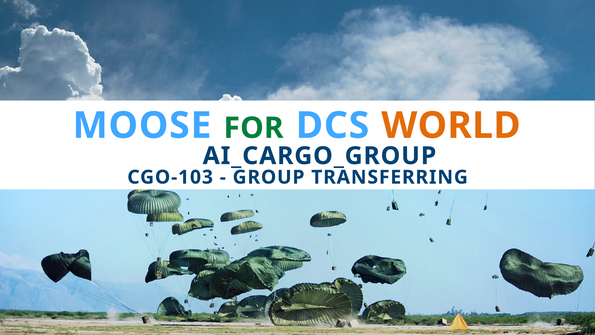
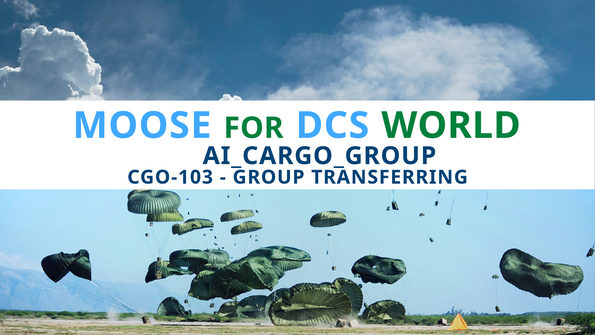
WORLD colour: orange -> green (451, 126)
